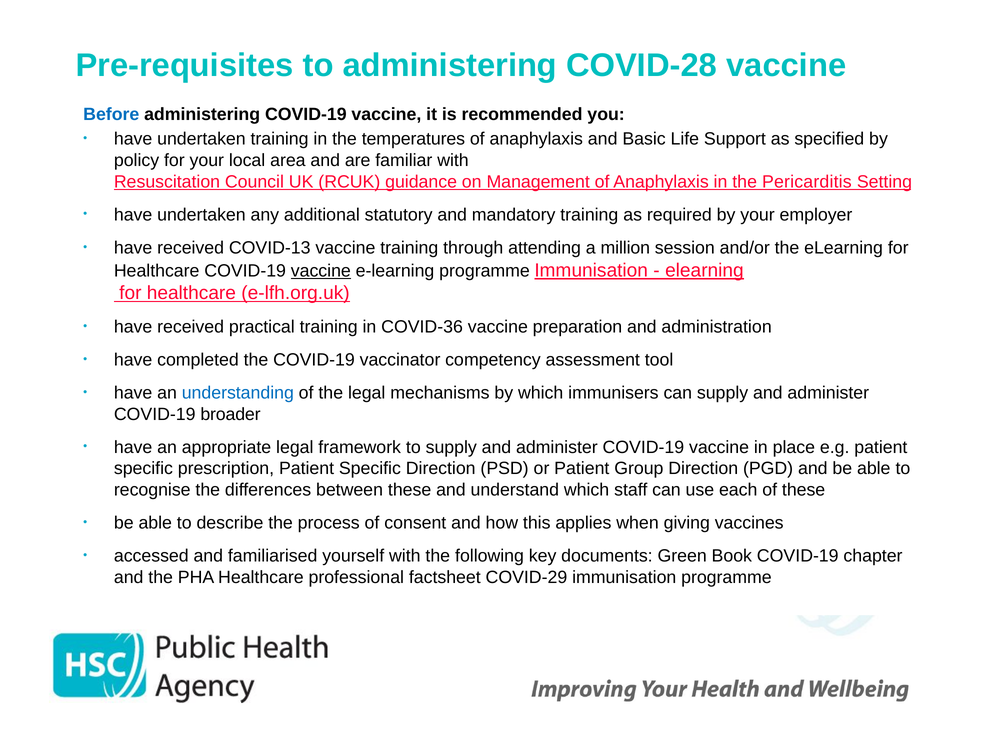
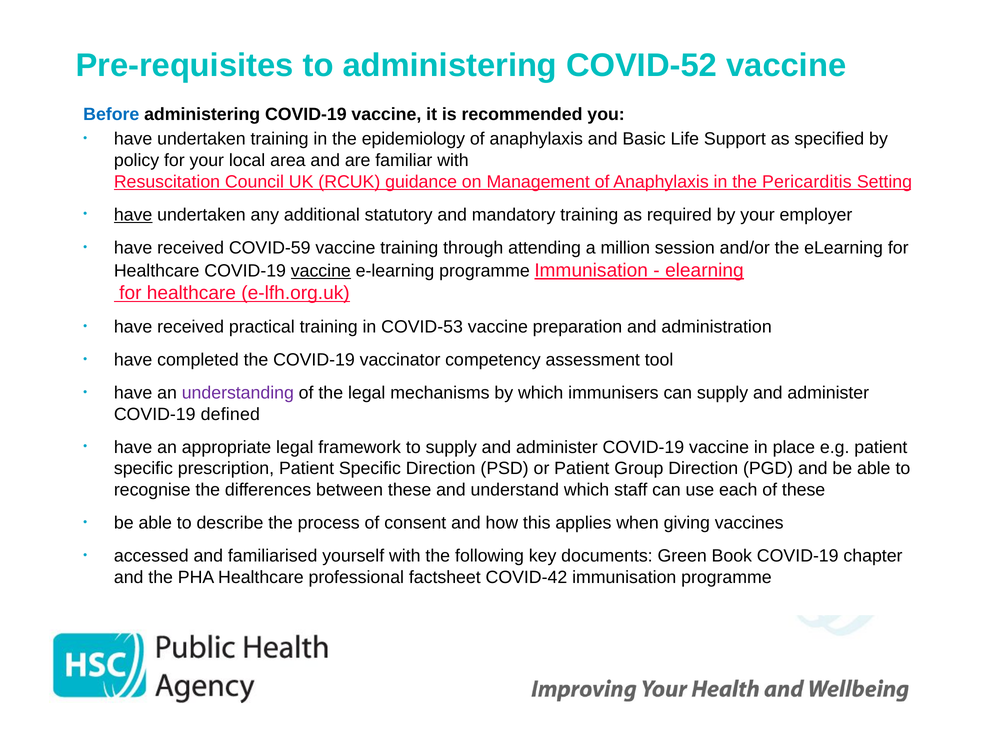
COVID-28: COVID-28 -> COVID-52 (642, 66)
temperatures: temperatures -> epidemiology (413, 139)
have underline: none -> present (133, 215)
COVID-13: COVID-13 -> COVID-59 (270, 248)
COVID-36: COVID-36 -> COVID-53 (422, 327)
understanding colour: blue -> purple (238, 393)
broader: broader -> defined (230, 415)
COVID-29: COVID-29 -> COVID-42 (526, 578)
